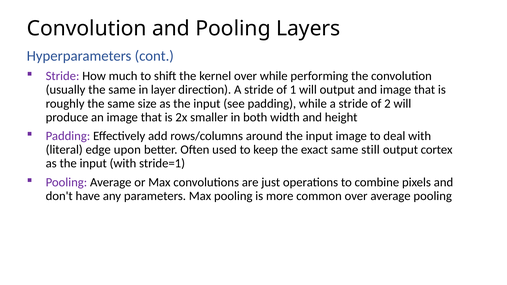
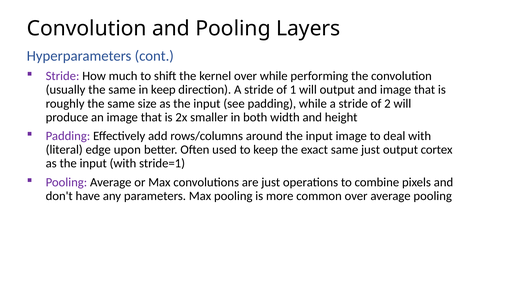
in layer: layer -> keep (163, 90)
same still: still -> just (371, 150)
